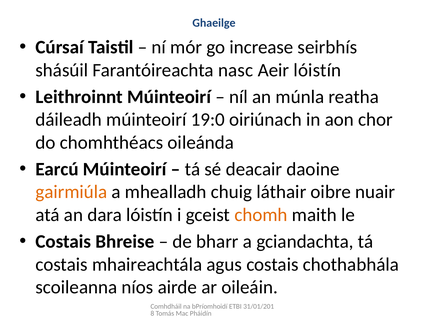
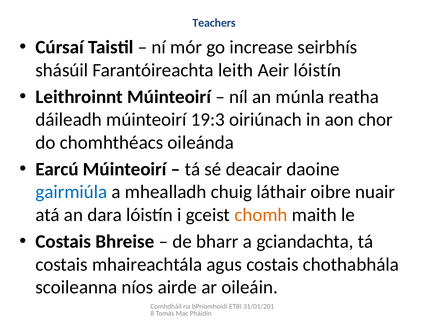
Ghaeilge: Ghaeilge -> Teachers (214, 23)
nasc: nasc -> leith (236, 70)
19:0: 19:0 -> 19:3 (208, 120)
gairmiúla colour: orange -> blue (71, 192)
